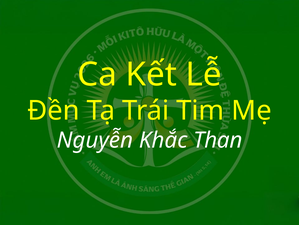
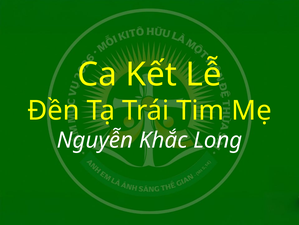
Than: Than -> Long (218, 140)
